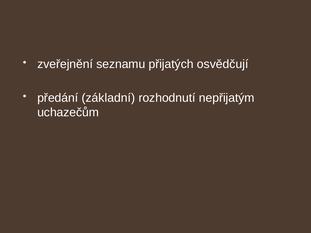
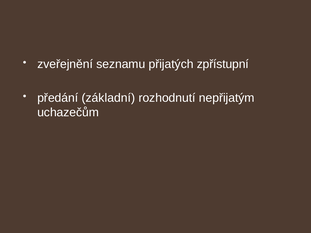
osvědčují: osvědčují -> zpřístupní (223, 64)
